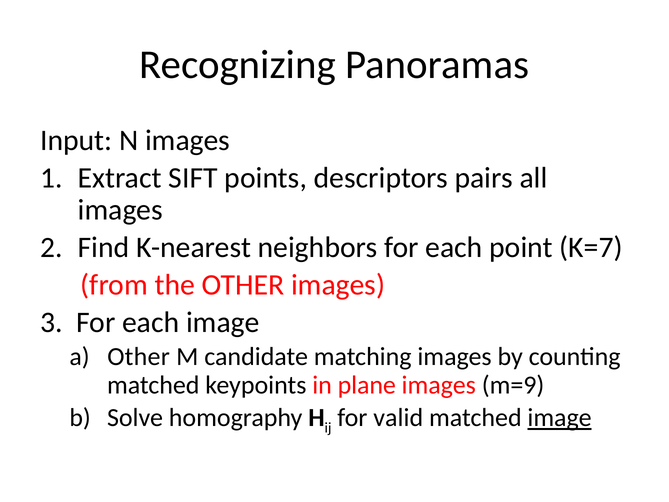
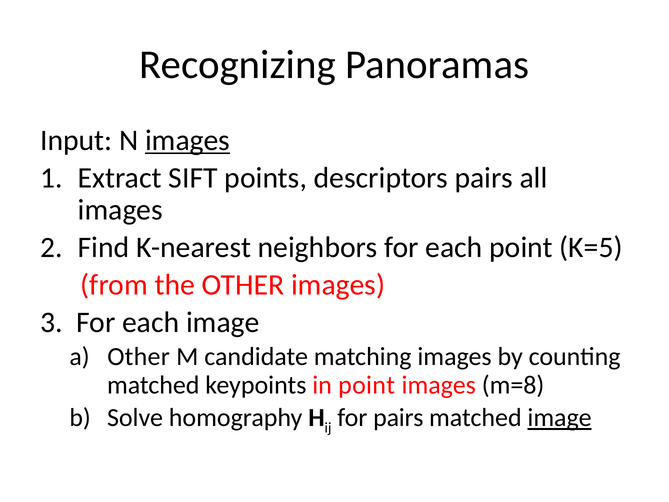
images underline: none -> present (188, 140)
K=7: K=7 -> K=5 (591, 247)
in plane: plane -> point (367, 385)
m=9: m=9 -> m=8 (513, 385)
for valid: valid -> pairs (398, 418)
